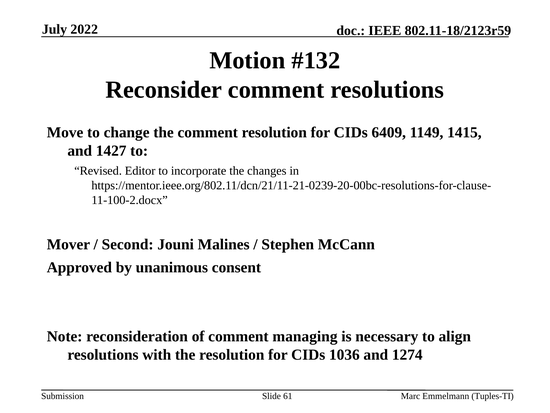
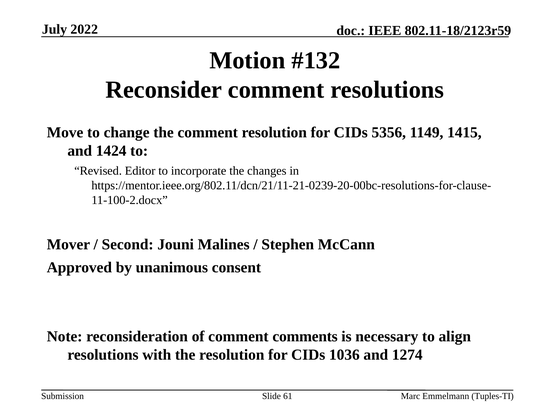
6409: 6409 -> 5356 (389, 132)
1427: 1427 -> 1424 (111, 151)
managing: managing -> comments (305, 336)
